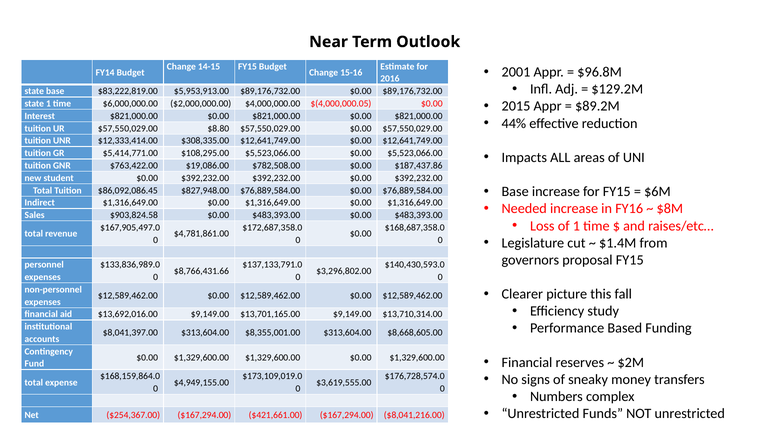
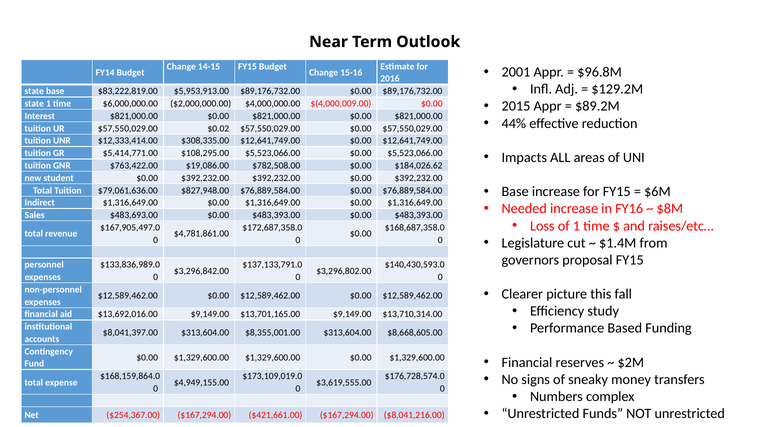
$(4,000,000.05: $(4,000,000.05 -> $(4,000,009.00 (341, 104)
$8.80: $8.80 -> $0.02 (218, 128)
$187,437.86: $187,437.86 -> $184,026.62 (419, 166)
$86,092,086.45: $86,092,086.45 -> $79,061,636.00 (128, 190)
$903,824.58: $903,824.58 -> $483,693.00 (134, 215)
$8,766,431.66: $8,766,431.66 -> $3,296,842.00 (202, 271)
